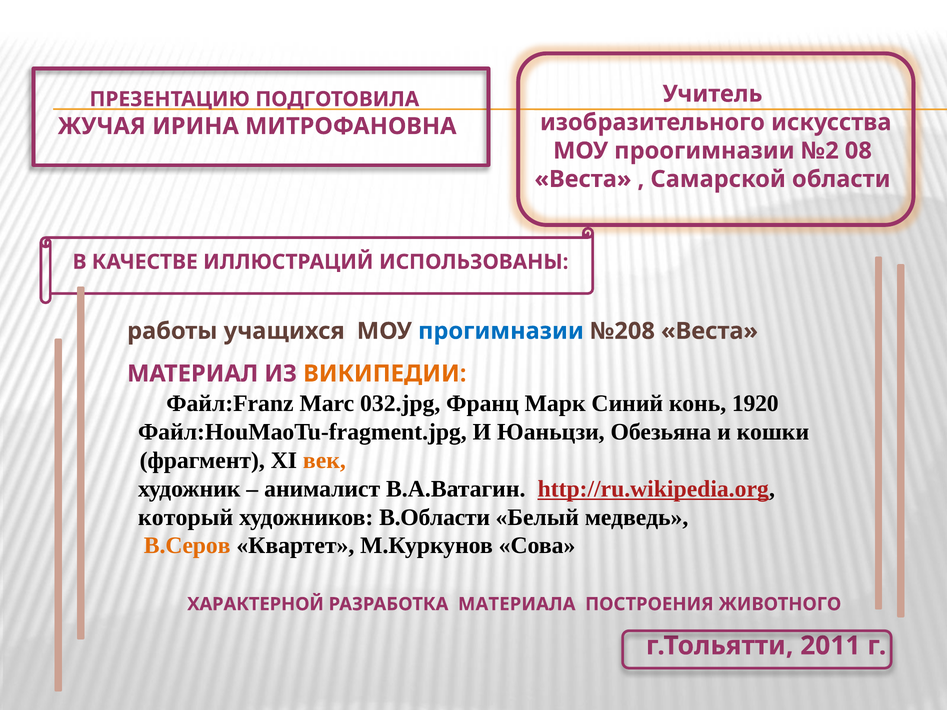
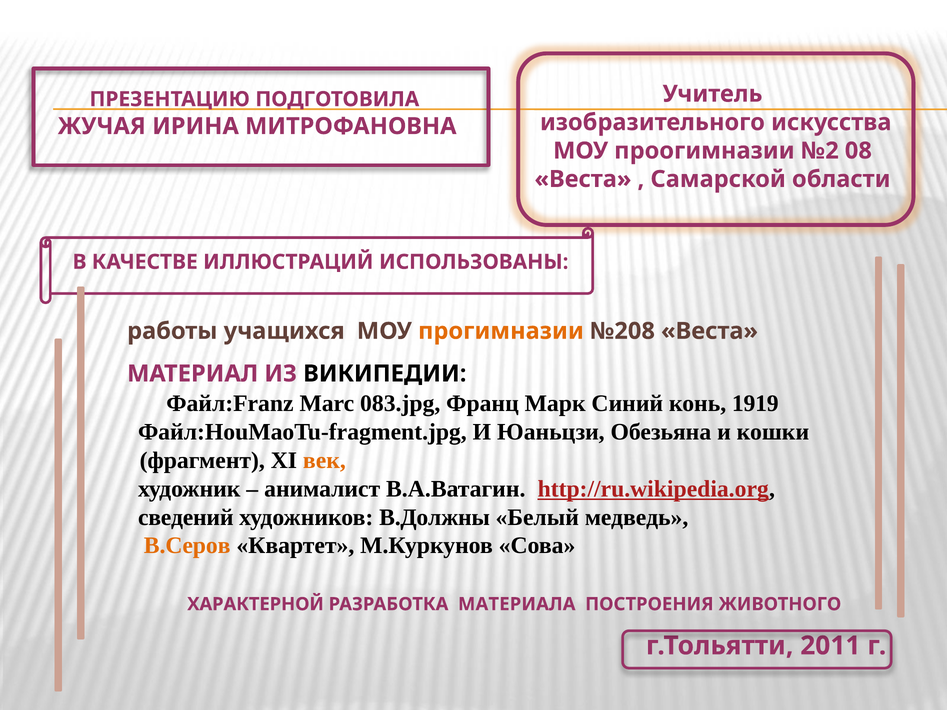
прогимназии colour: blue -> orange (501, 331)
ВИКИПЕДИИ colour: orange -> black (385, 374)
032.jpg: 032.jpg -> 083.jpg (400, 404)
1920: 1920 -> 1919 (755, 404)
который: который -> сведений (186, 517)
В.Области: В.Области -> В.Должны (435, 517)
